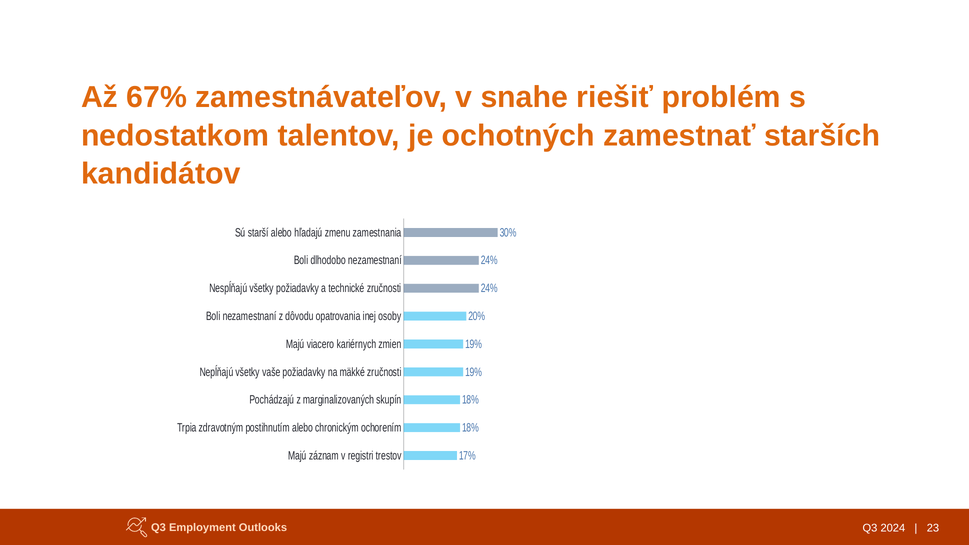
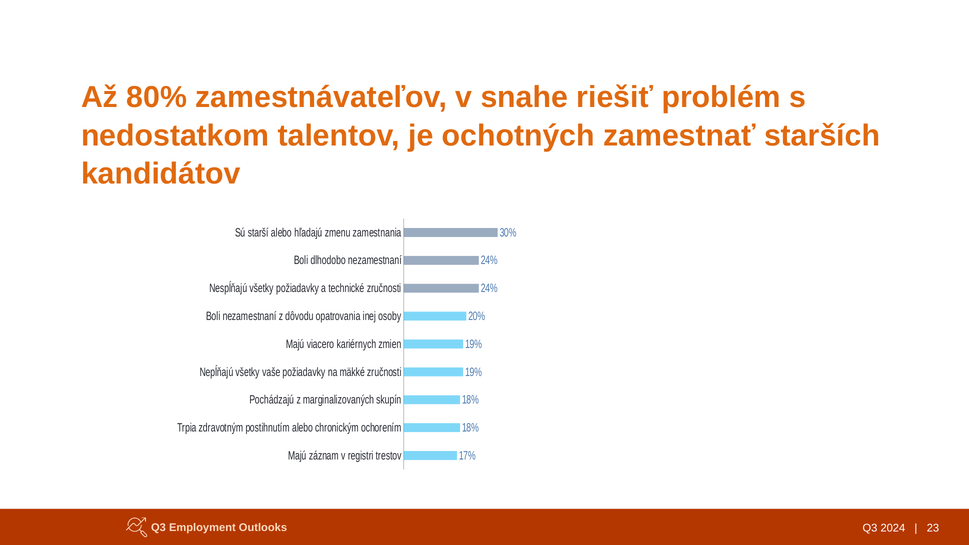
67%: 67% -> 80% (157, 97)
